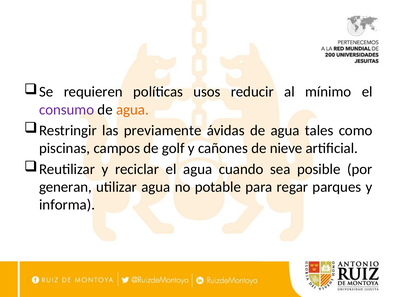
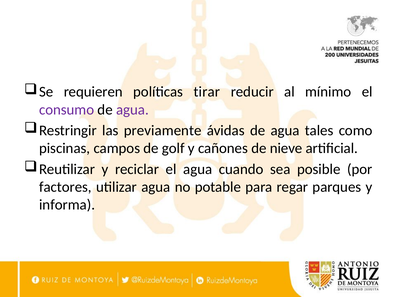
usos: usos -> tirar (207, 92)
agua colour: orange -> purple (132, 110)
generan: generan -> factores (65, 187)
